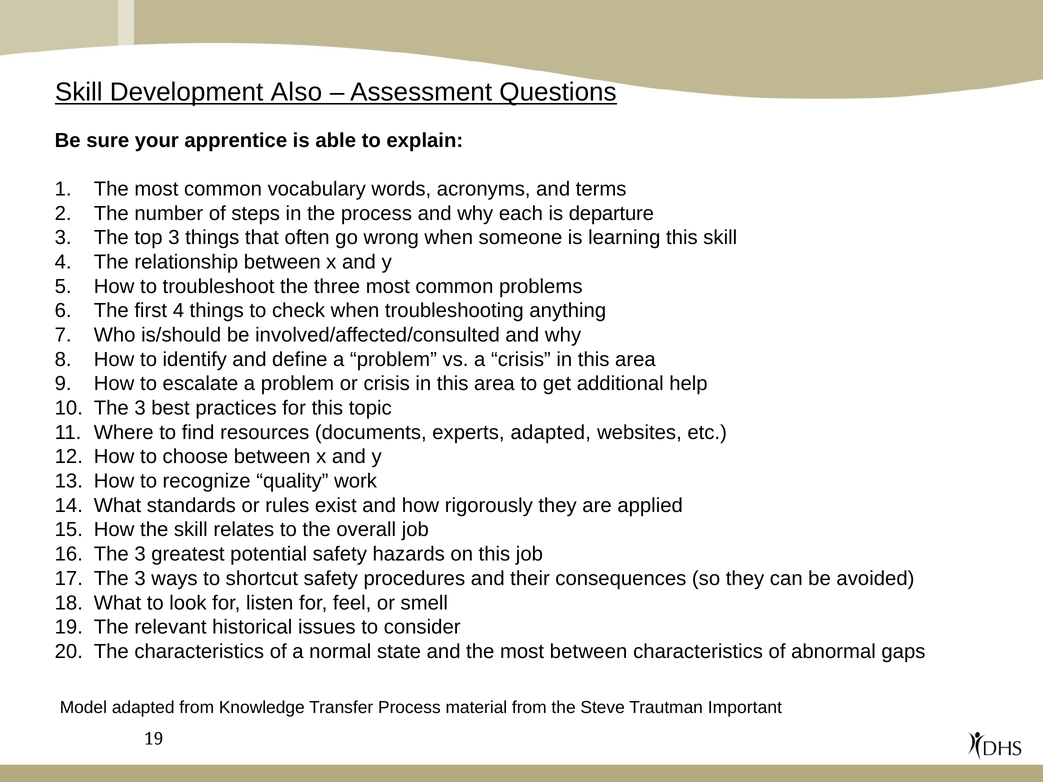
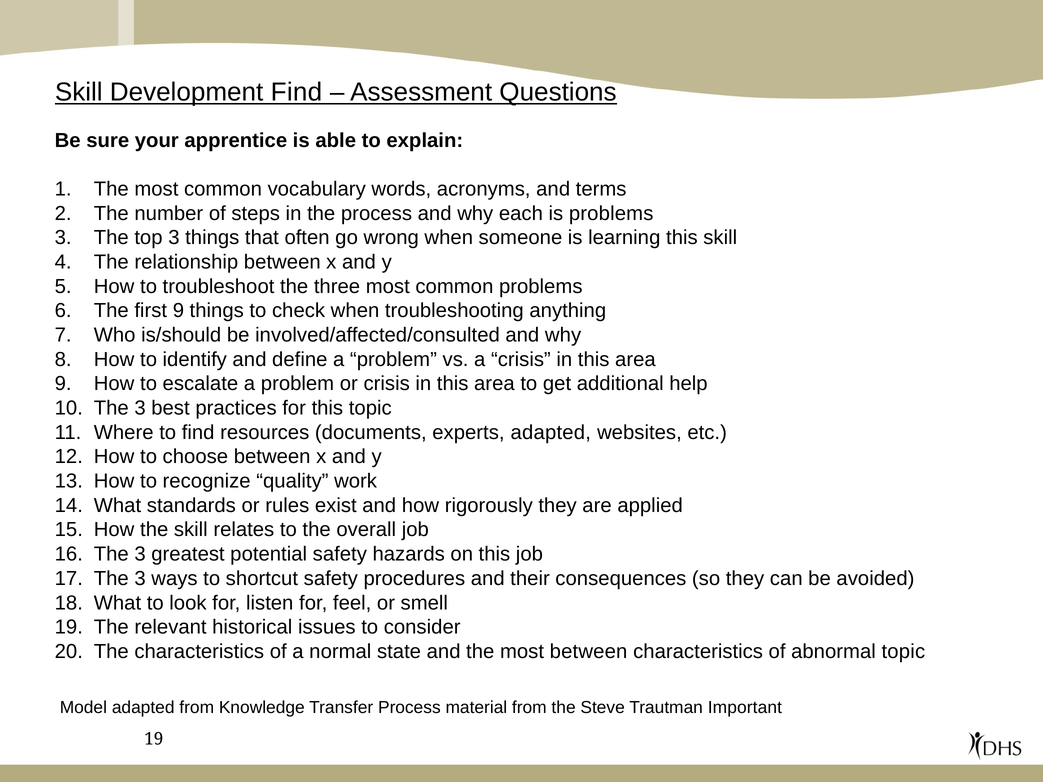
Development Also: Also -> Find (296, 92)
is departure: departure -> problems (611, 213)
first 4: 4 -> 9 (178, 311)
abnormal gaps: gaps -> topic (903, 652)
